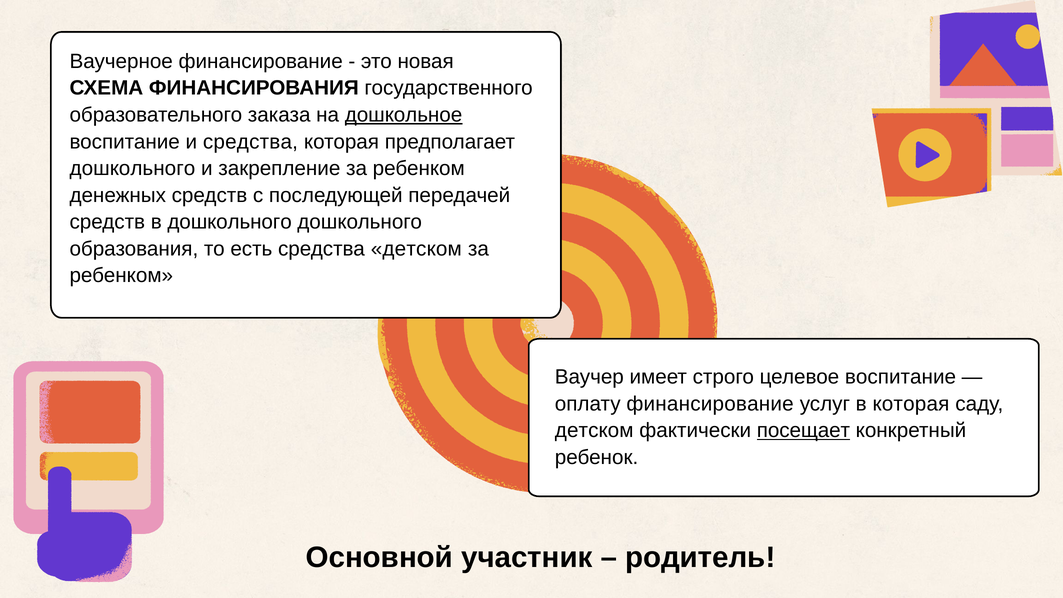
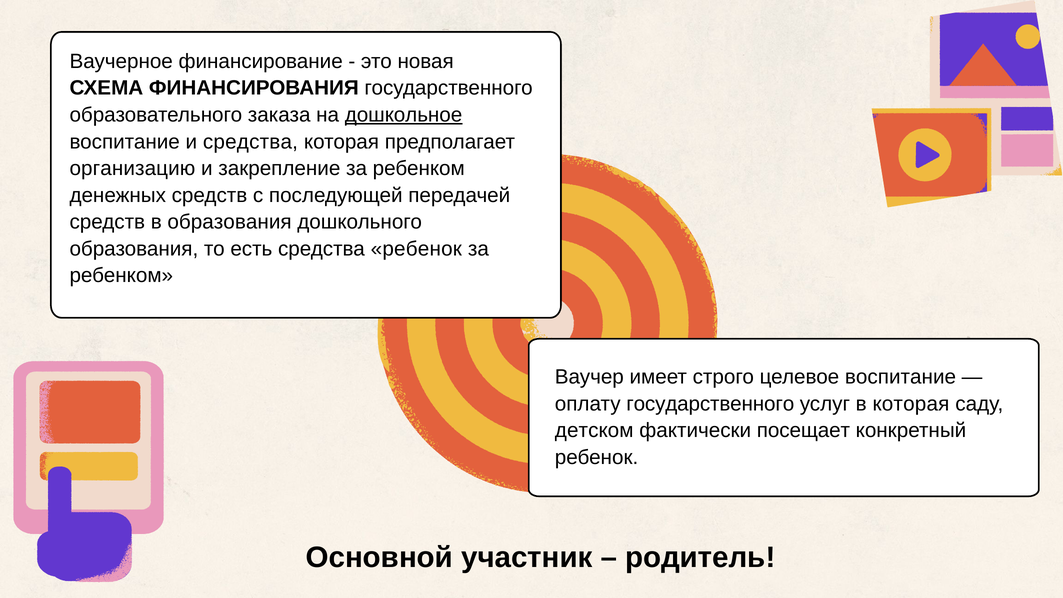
дошкольного: дошкольного -> организацию (132, 168)
в дошкольного: дошкольного -> образования (230, 222)
средства детском: детском -> ребенок (416, 249)
оплату финансирование: финансирование -> государственного (710, 404)
посещает underline: present -> none (803, 431)
